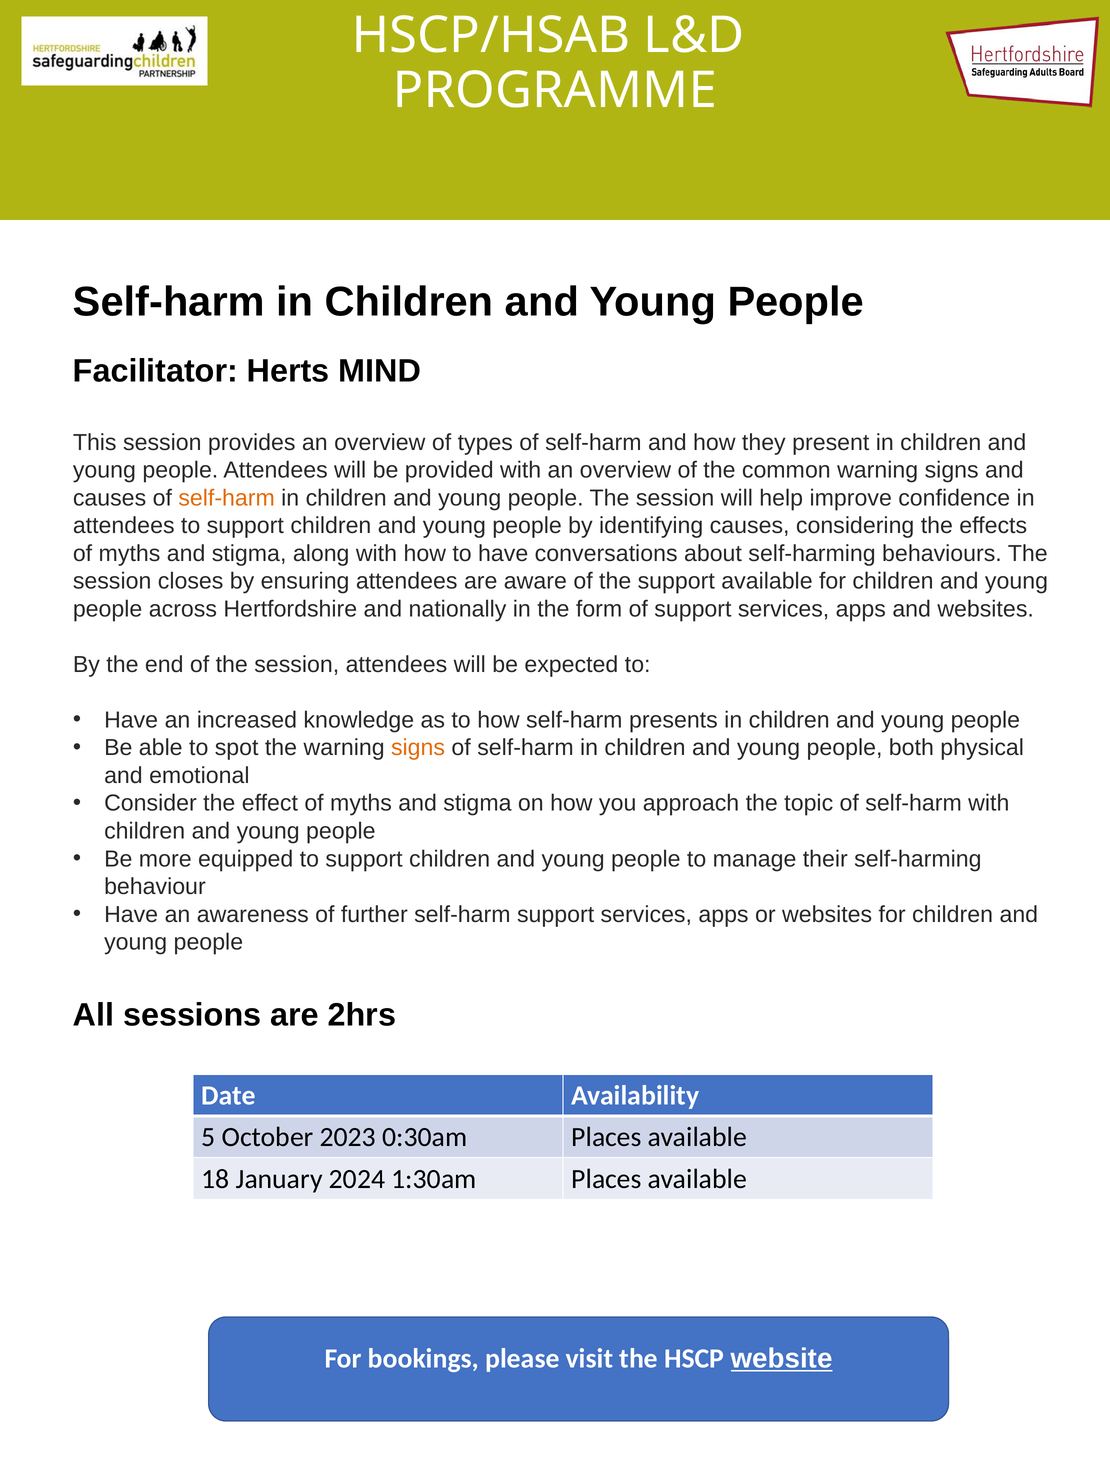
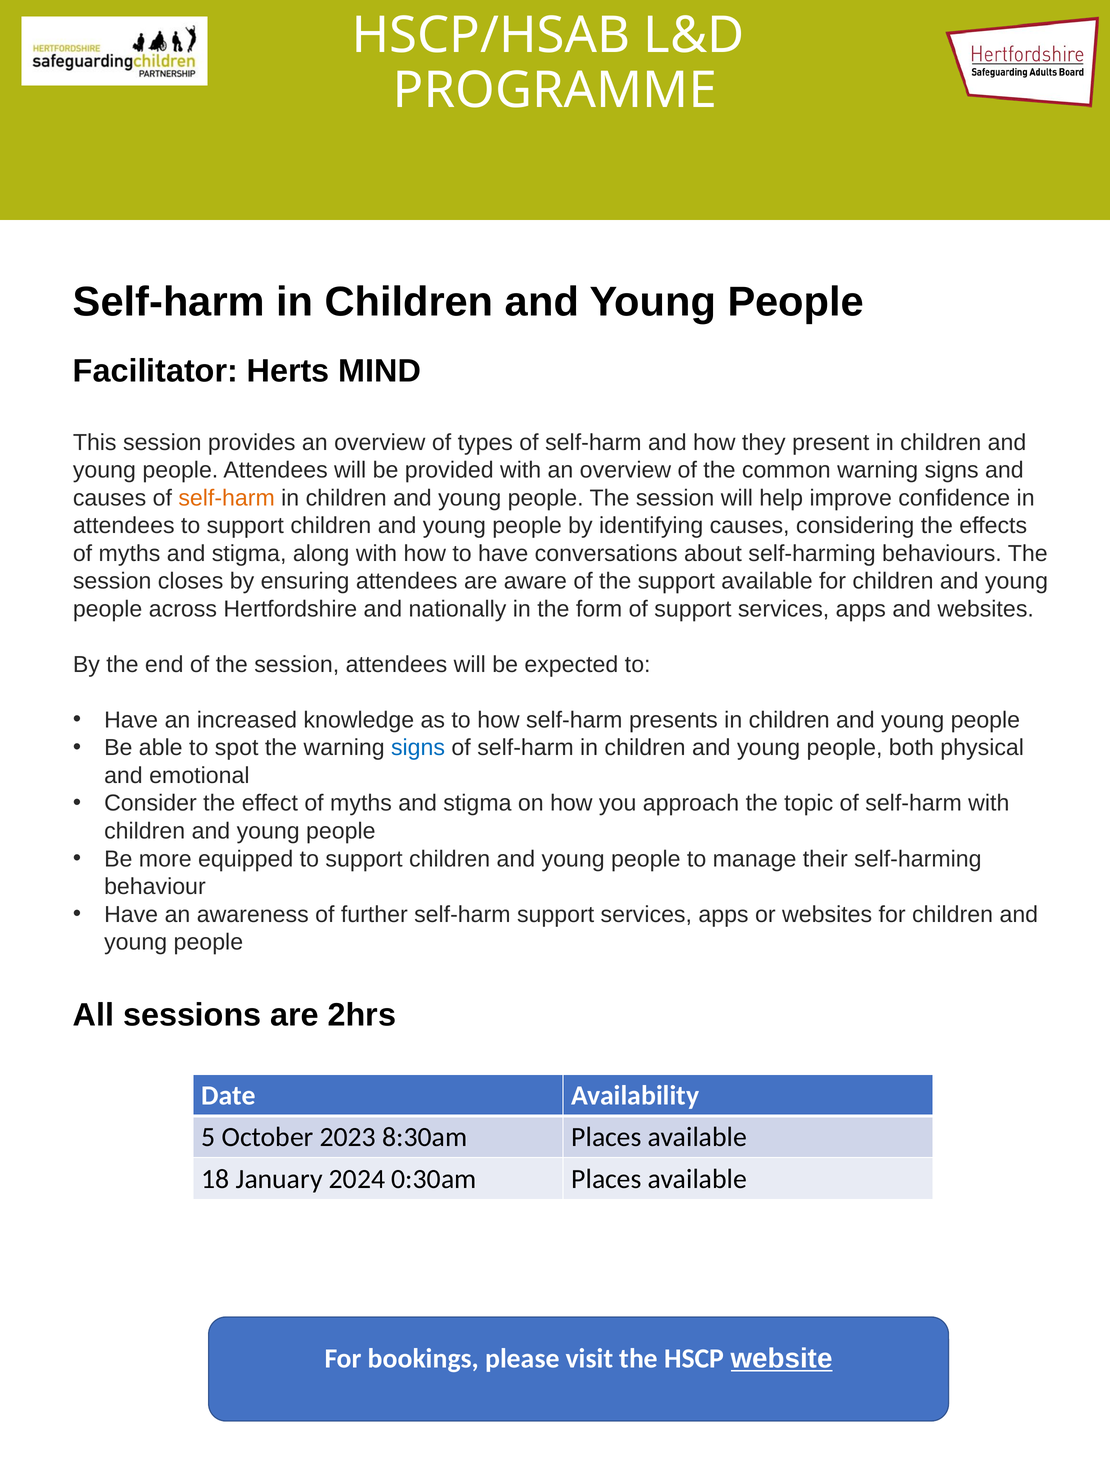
signs colour: orange -> blue (418, 748)
0:30am: 0:30am -> 8:30am (425, 1137)
1:30am: 1:30am -> 0:30am (434, 1179)
